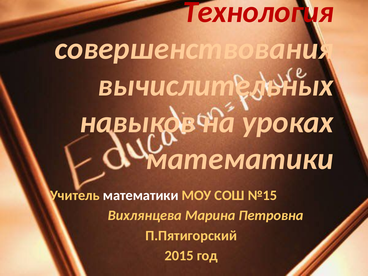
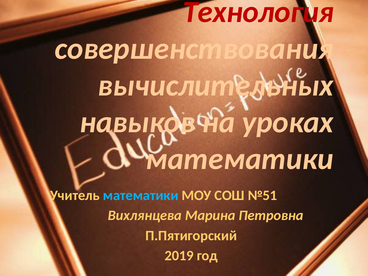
математики colour: white -> light blue (141, 195)
№15: №15 -> №51 (263, 195)
2015: 2015 -> 2019 (179, 256)
